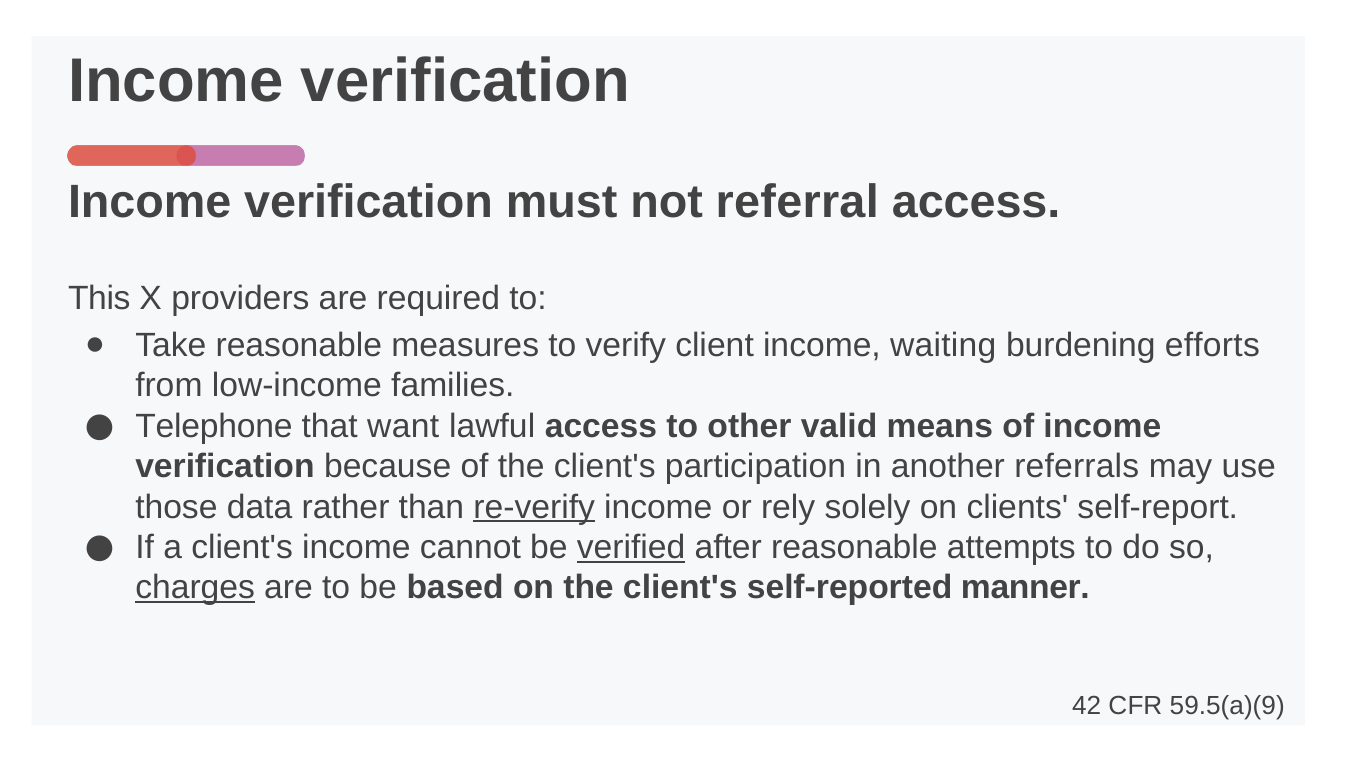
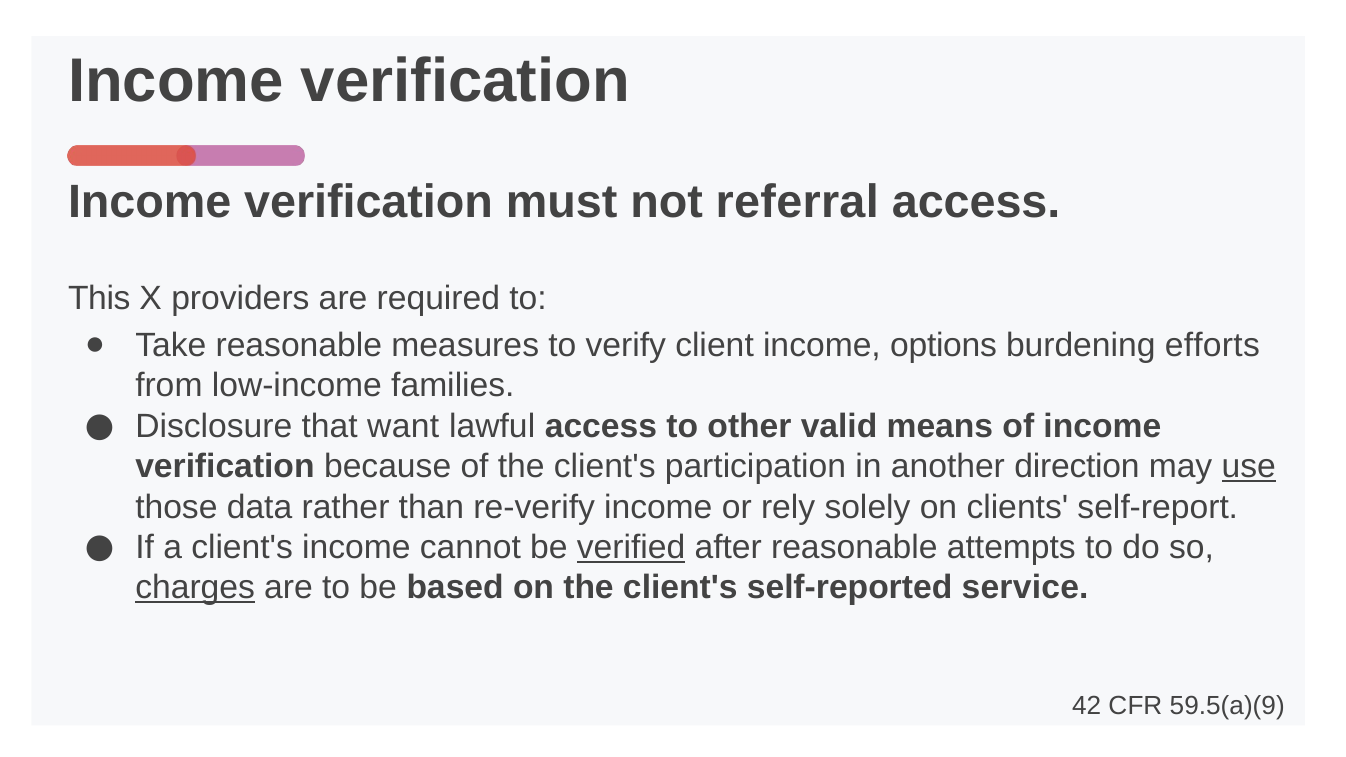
waiting: waiting -> options (944, 345)
Telephone: Telephone -> Disclosure (214, 426)
referrals: referrals -> direction (1077, 467)
use underline: none -> present (1249, 467)
re-verify underline: present -> none (534, 507)
manner: manner -> service (1025, 588)
